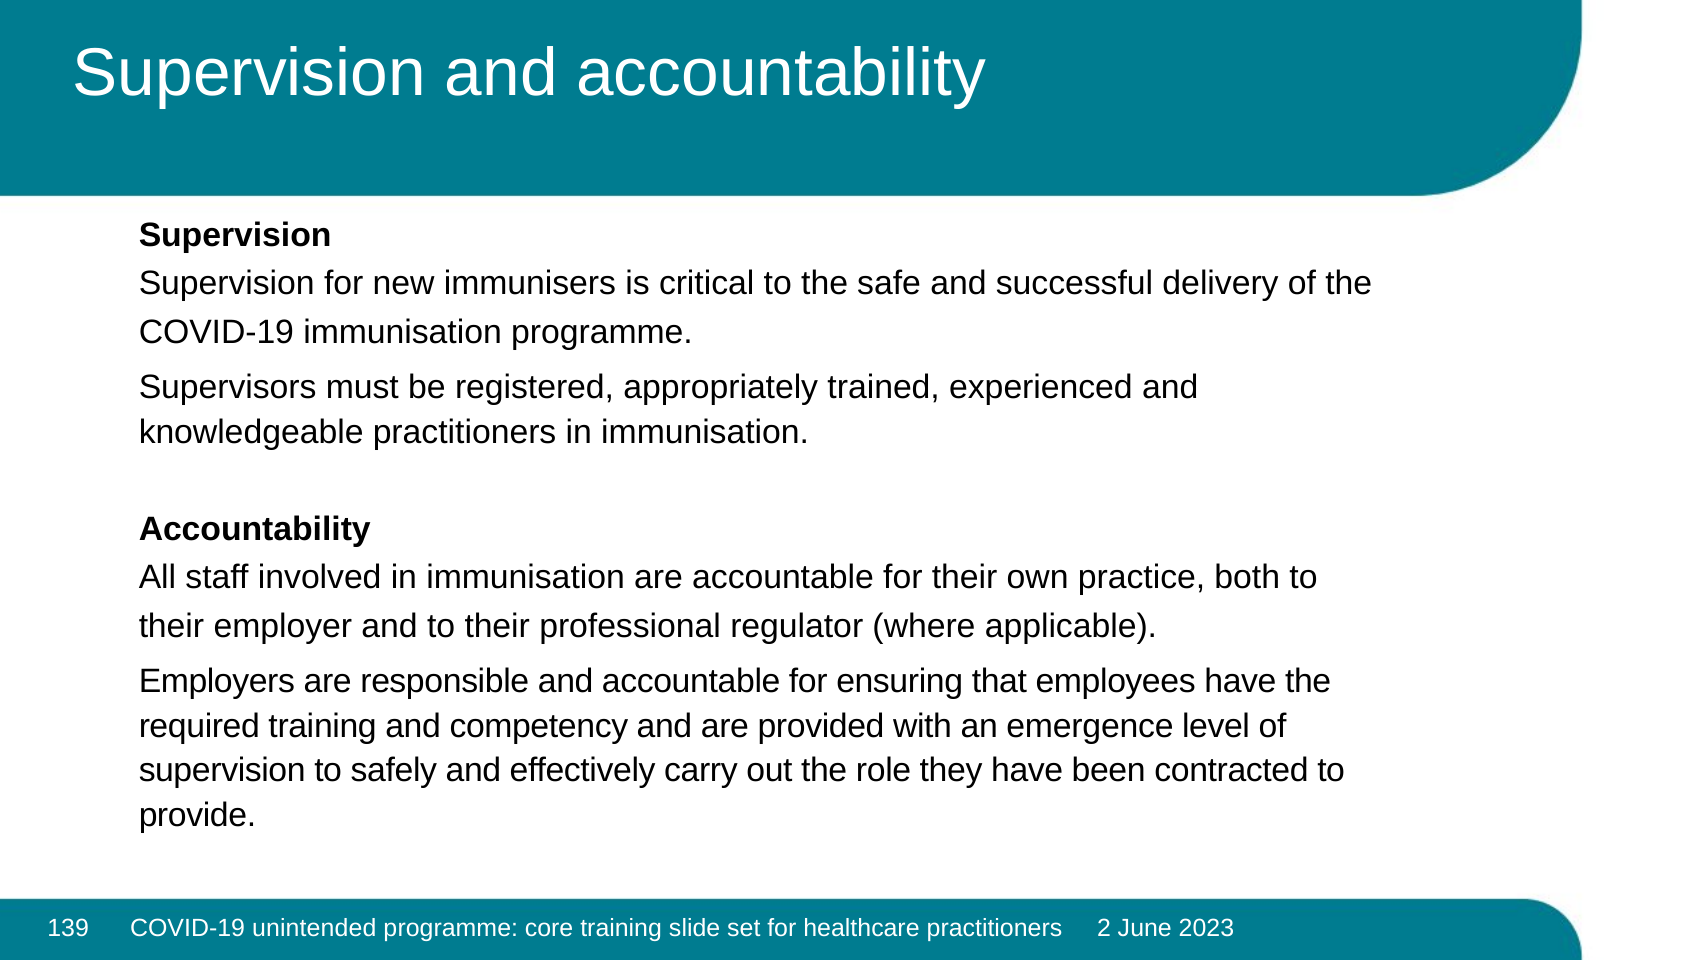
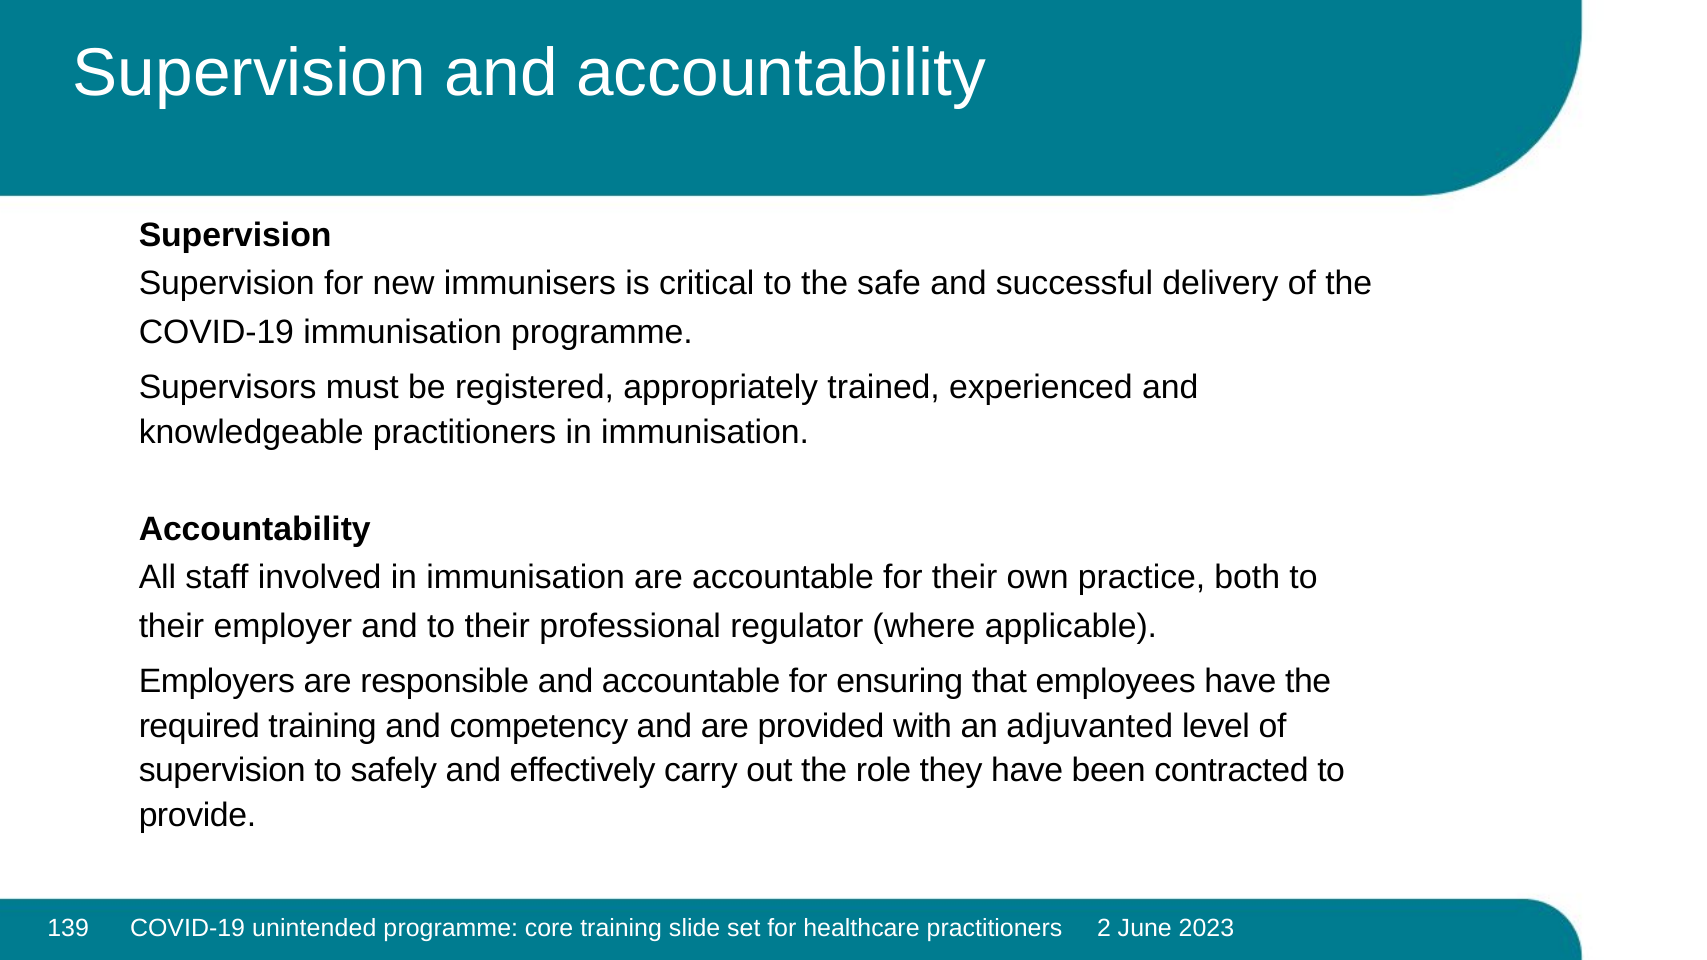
emergence: emergence -> adjuvanted (1090, 726)
